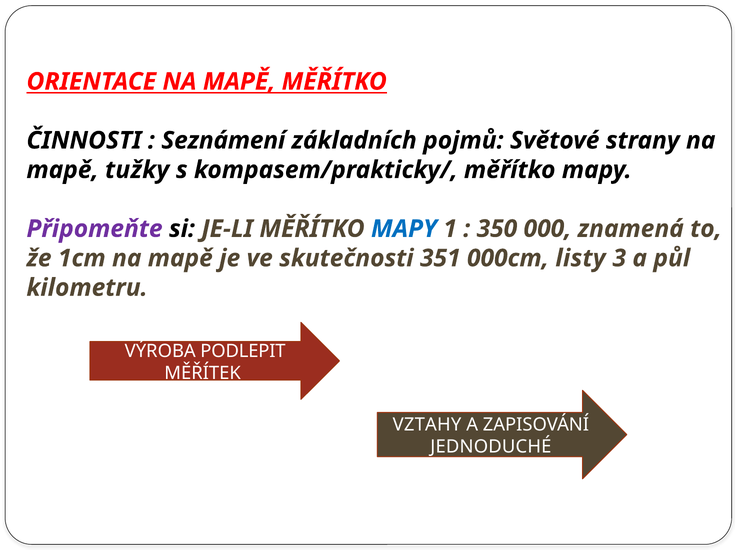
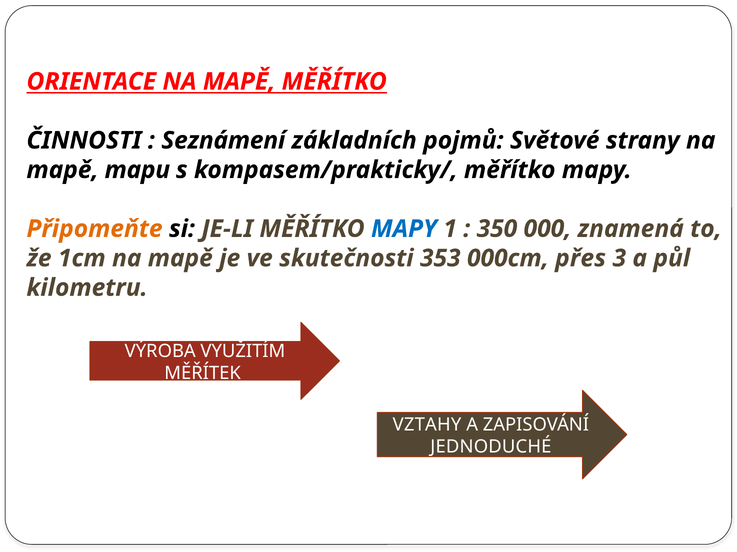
tužky: tužky -> mapu (137, 170)
Připomeňte colour: purple -> orange (95, 229)
351: 351 -> 353 (440, 259)
listy: listy -> přes (581, 259)
PODLEPIT: PODLEPIT -> VYUŽITÍM (243, 352)
